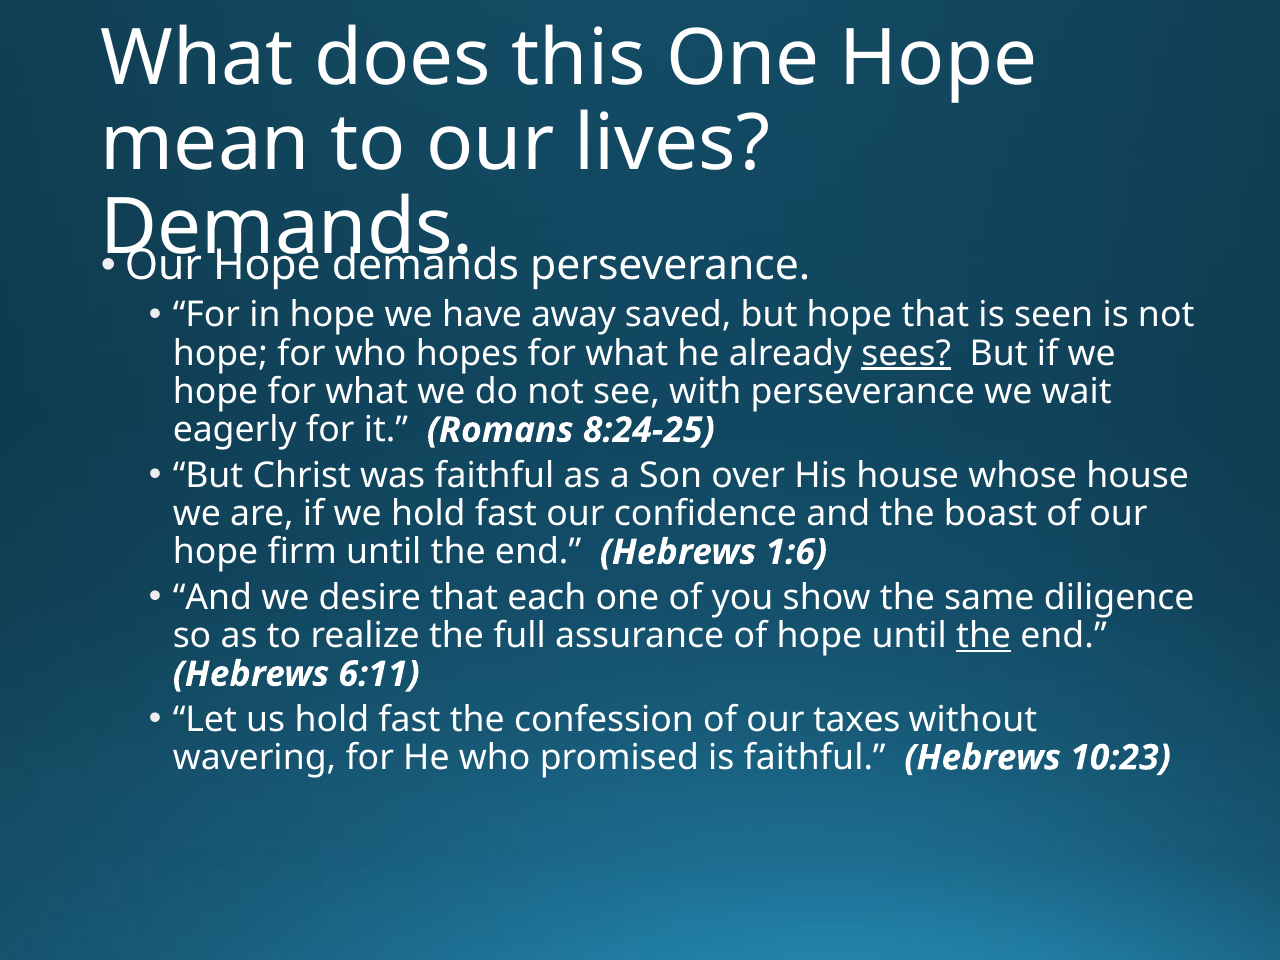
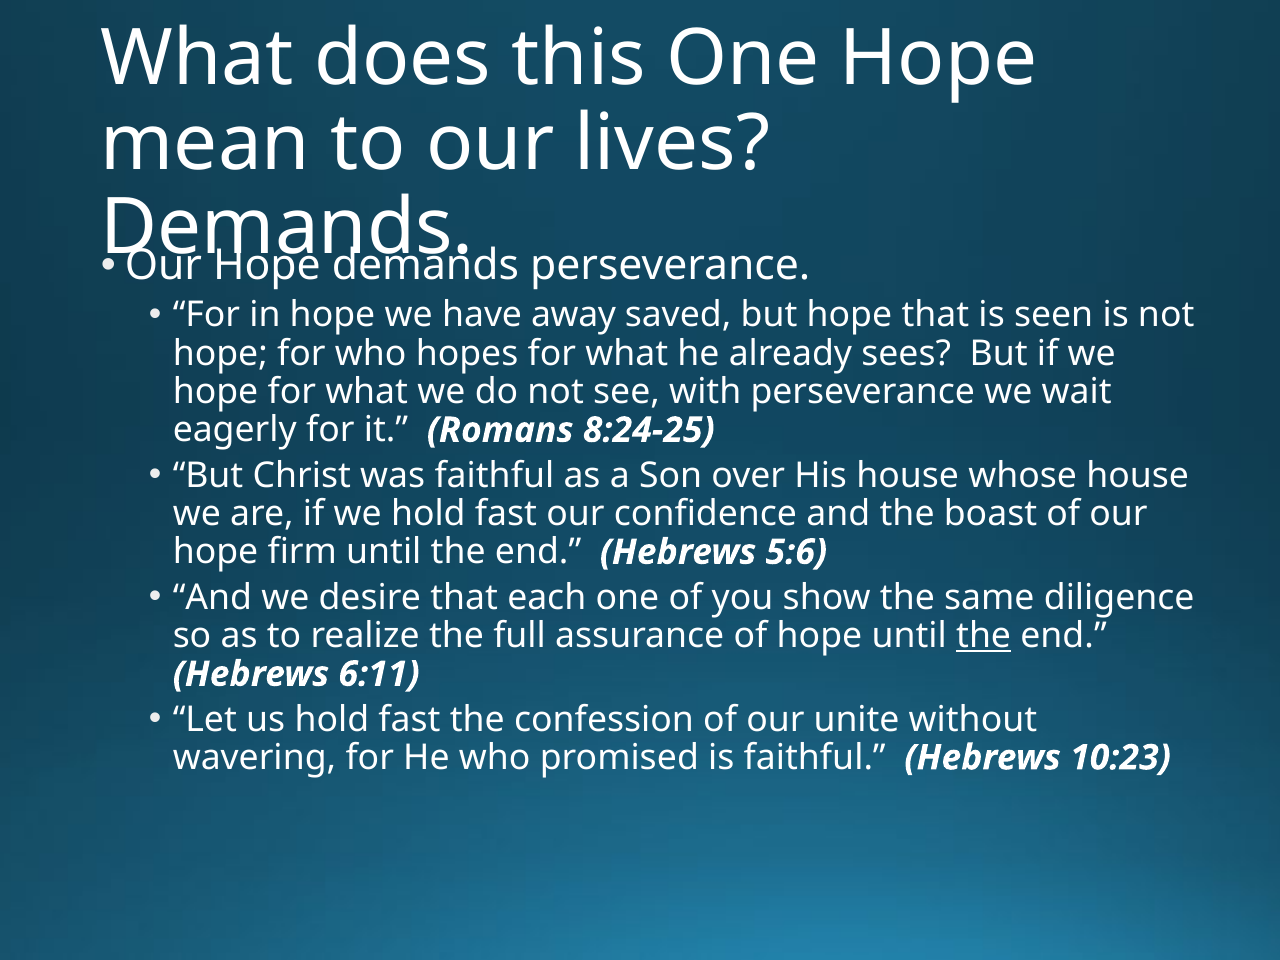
sees underline: present -> none (906, 353)
1:6: 1:6 -> 5:6 (796, 552)
taxes: taxes -> unite (857, 719)
